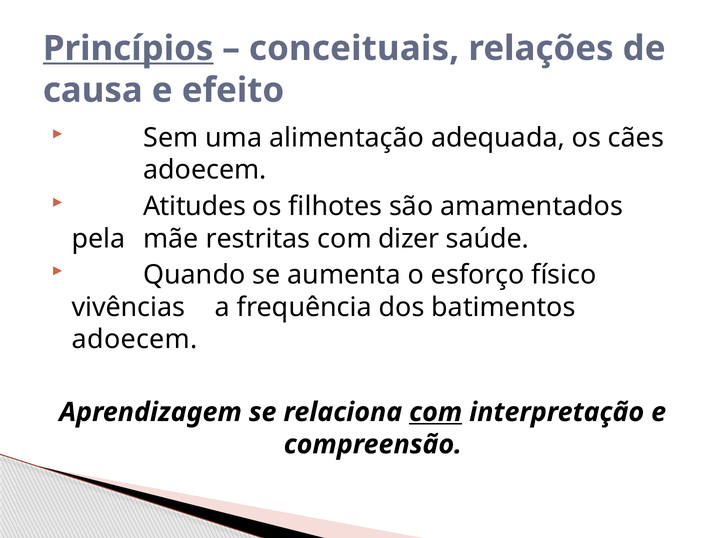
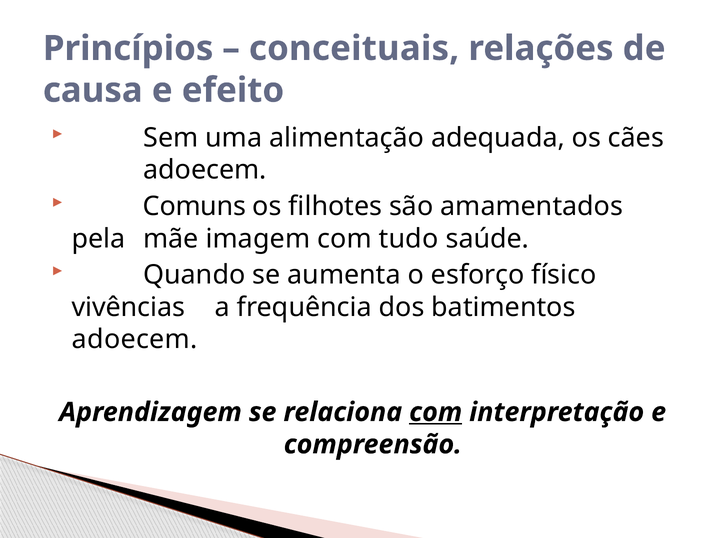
Princípios underline: present -> none (128, 48)
Atitudes: Atitudes -> Comuns (194, 206)
restritas: restritas -> imagem (258, 239)
dizer: dizer -> tudo (409, 239)
